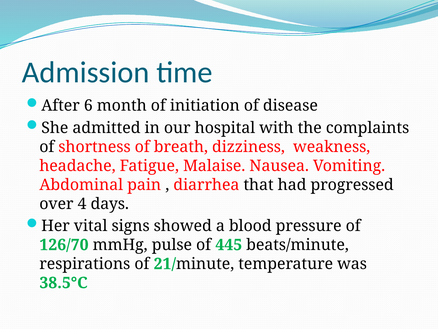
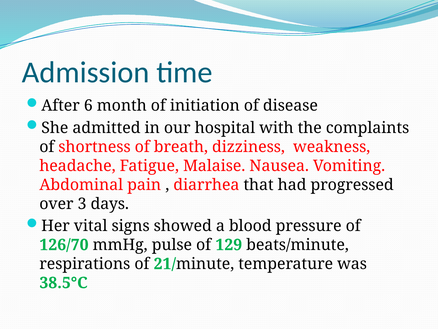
4: 4 -> 3 (82, 203)
445: 445 -> 129 (229, 245)
